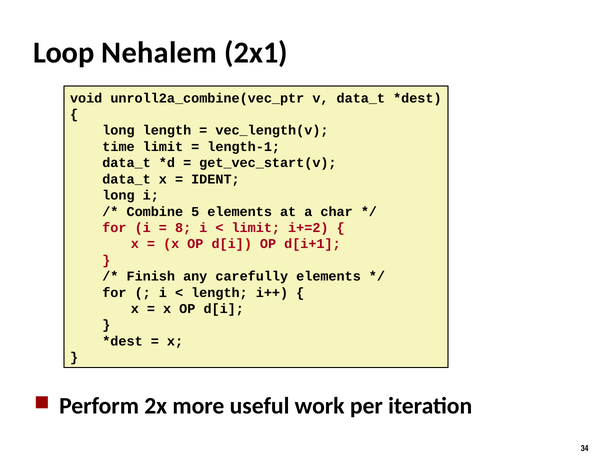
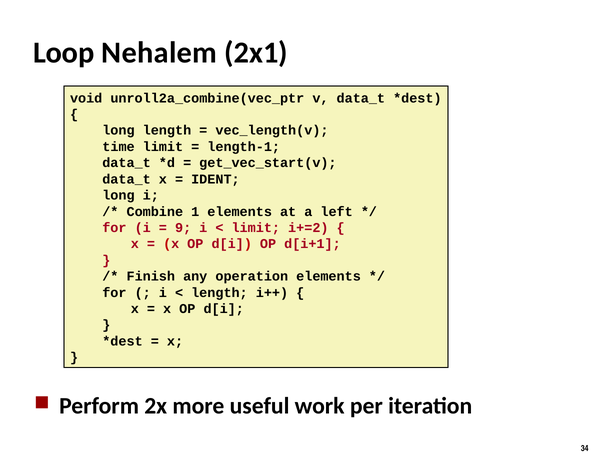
5: 5 -> 1 (195, 212)
char: char -> left (337, 212)
8: 8 -> 9 (183, 228)
carefully: carefully -> operation (252, 276)
